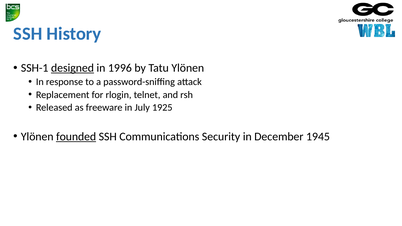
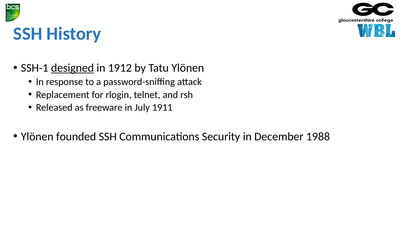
1996: 1996 -> 1912 (120, 68)
1925: 1925 -> 1911 (162, 108)
founded underline: present -> none (76, 137)
1945: 1945 -> 1988 (318, 137)
